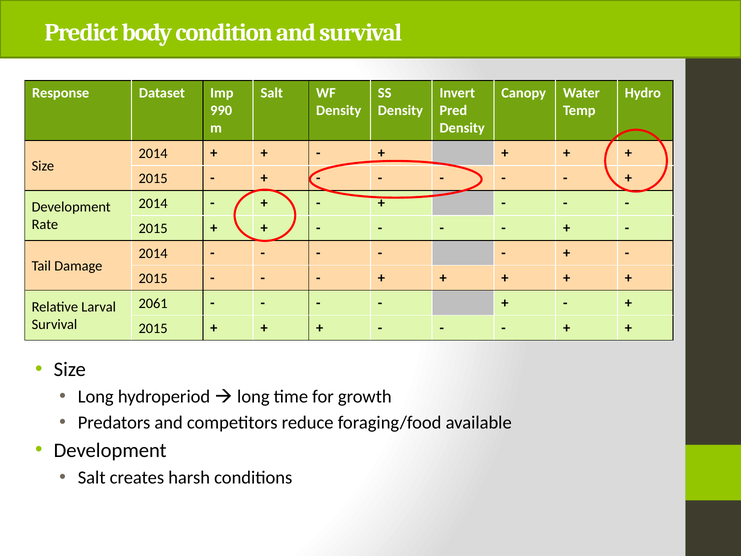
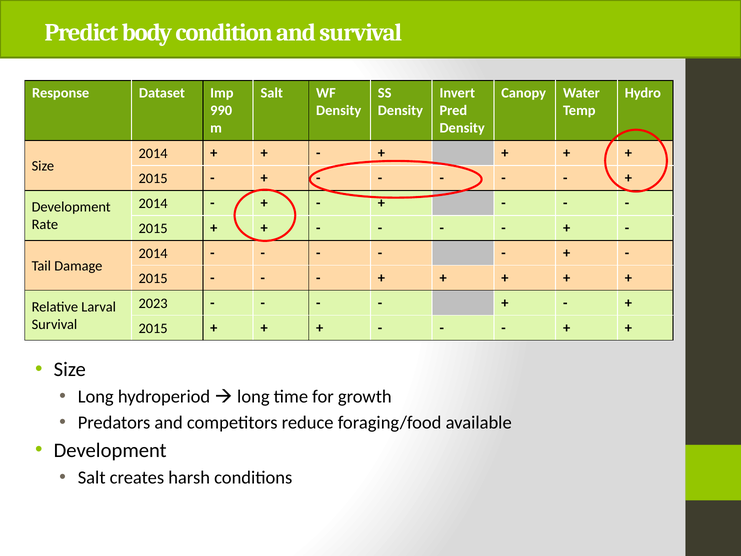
2061: 2061 -> 2023 (153, 303)
